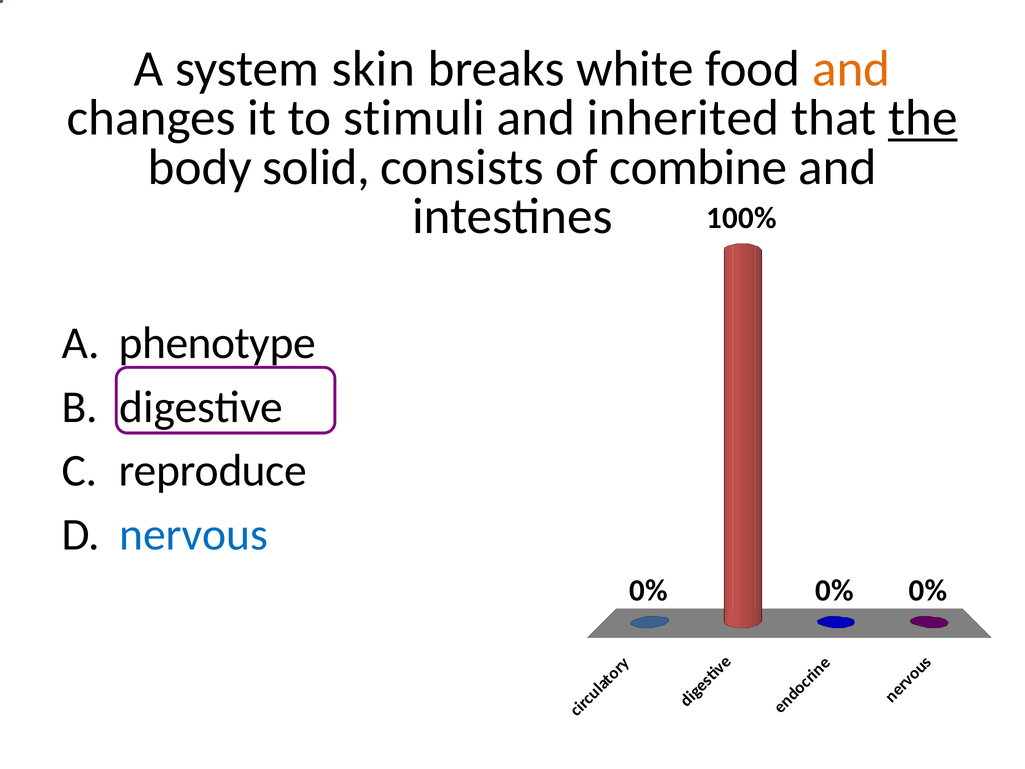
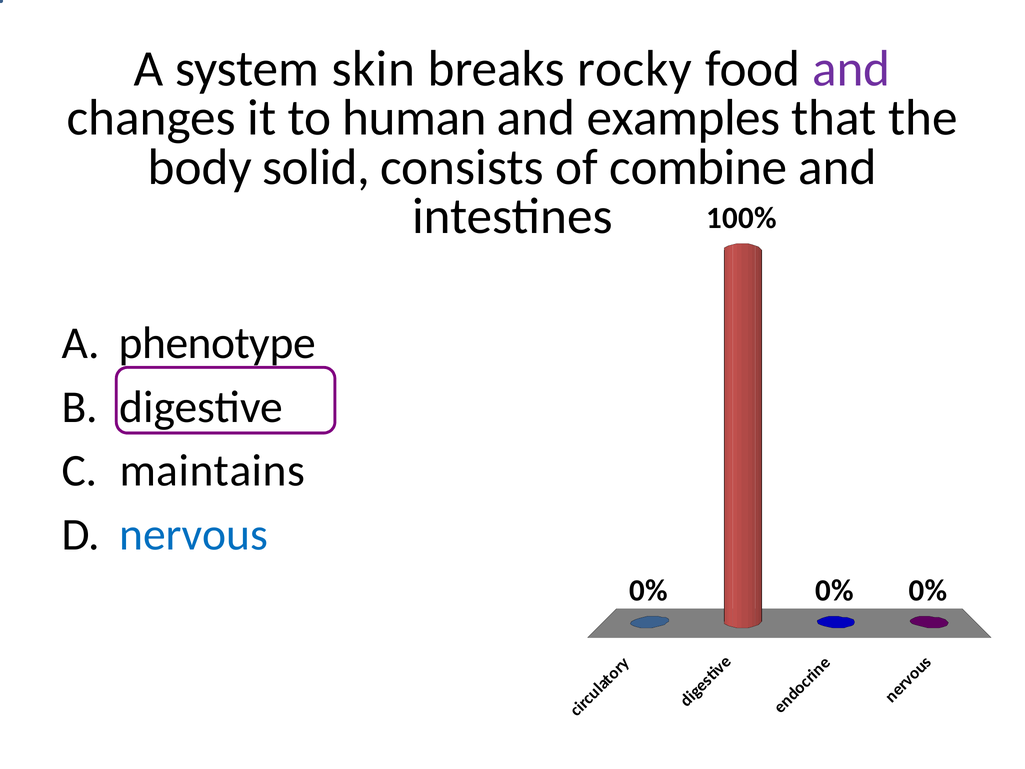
white: white -> rocky (635, 69)
and colour: orange -> purple (851, 69)
stimuli: stimuli -> human (414, 118)
inherited: inherited -> examples (683, 118)
the underline: present -> none (923, 118)
reproduce: reproduce -> maintains (212, 471)
